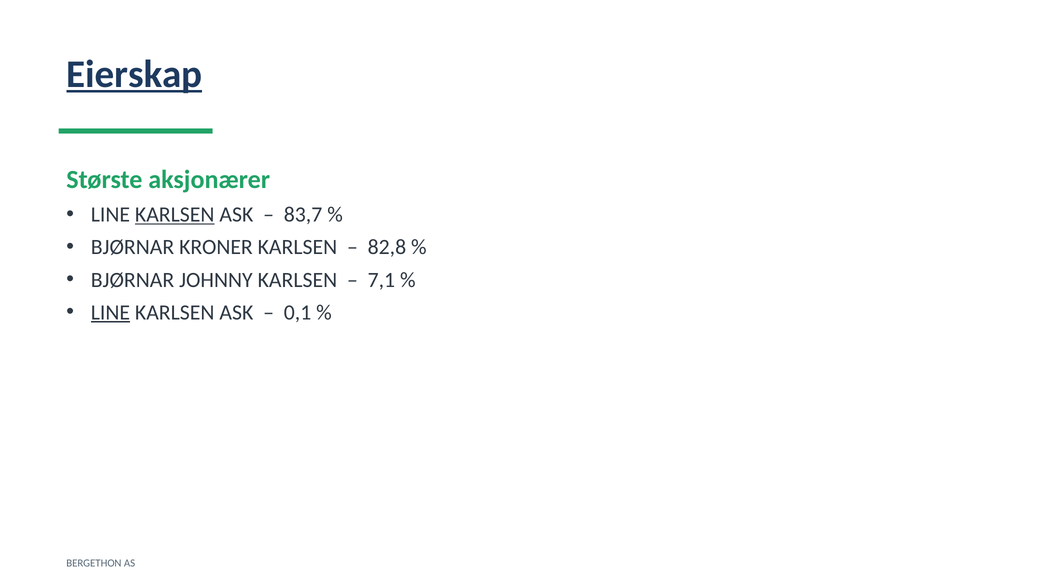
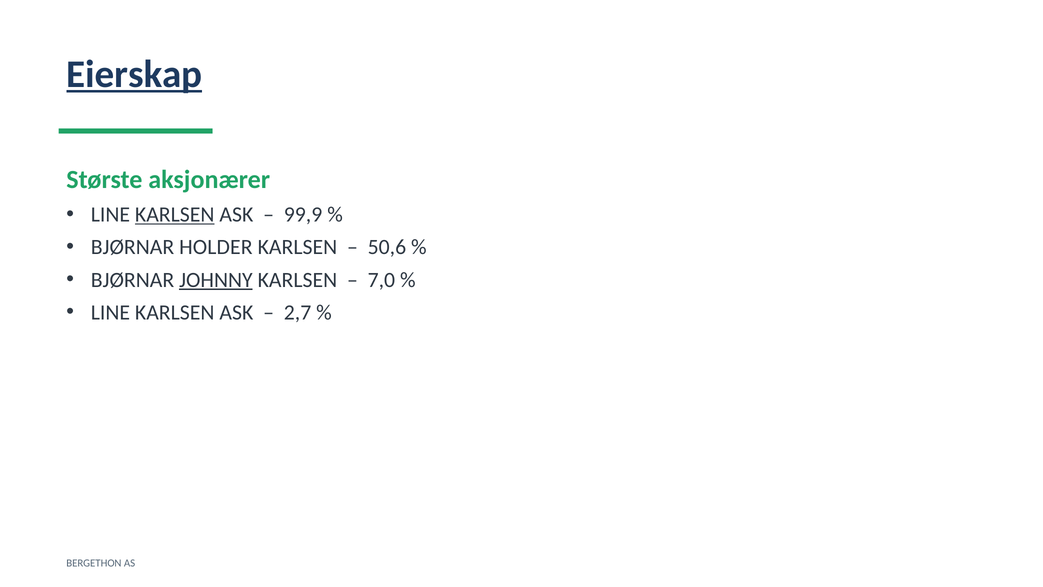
83,7: 83,7 -> 99,9 (303, 214)
KRONER: KRONER -> HOLDER (216, 247)
82,8: 82,8 -> 50,6 (387, 247)
JOHNNY underline: none -> present (216, 280)
7,1: 7,1 -> 7,0 (381, 280)
LINE underline: present -> none (110, 312)
0,1: 0,1 -> 2,7 (298, 312)
